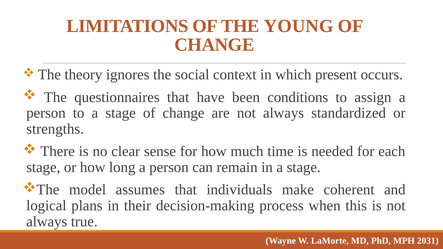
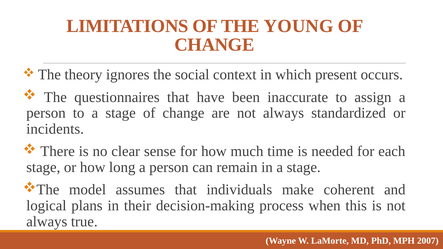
conditions: conditions -> inaccurate (298, 97)
strengths: strengths -> incidents (55, 129)
2031: 2031 -> 2007 (428, 241)
